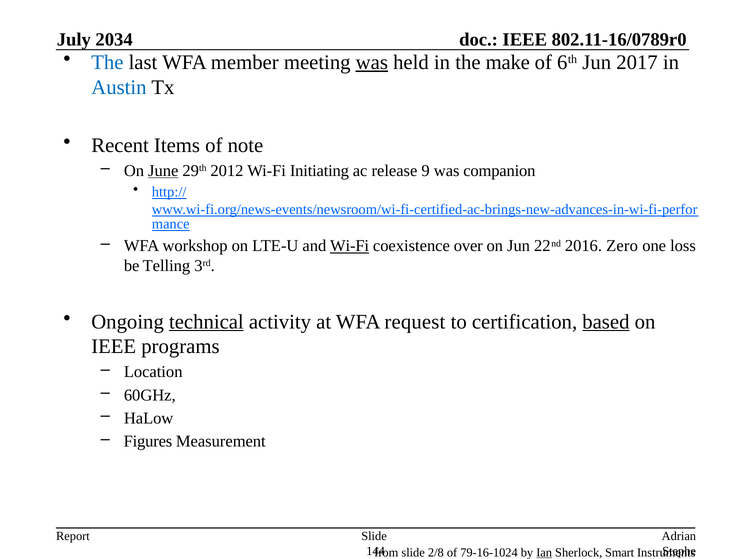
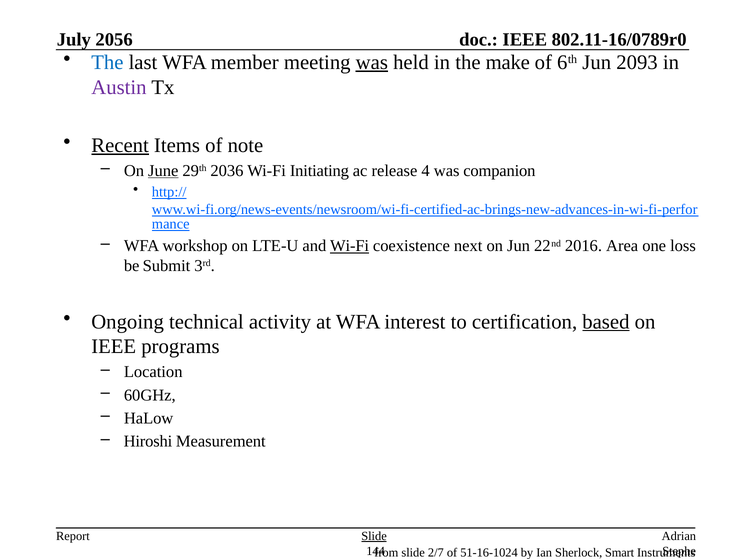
2034: 2034 -> 2056 (114, 40)
2017: 2017 -> 2093 (637, 62)
Austin colour: blue -> purple (119, 87)
Recent underline: none -> present (120, 145)
2012: 2012 -> 2036 (227, 171)
9: 9 -> 4 (426, 171)
over: over -> next (468, 246)
Zero: Zero -> Area (622, 246)
Telling: Telling -> Submit (166, 266)
technical underline: present -> none (206, 322)
request: request -> interest (415, 322)
Figures: Figures -> Hiroshi (148, 441)
Slide underline: none -> present (374, 536)
2/8: 2/8 -> 2/7 (436, 552)
79-16-1024: 79-16-1024 -> 51-16-1024 (489, 552)
Ian underline: present -> none (544, 552)
